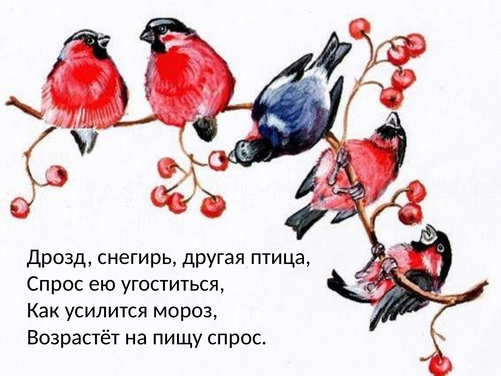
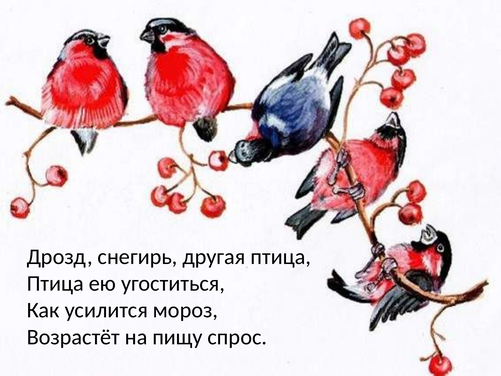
Спрос: Спрос -> Птица (55, 283)
